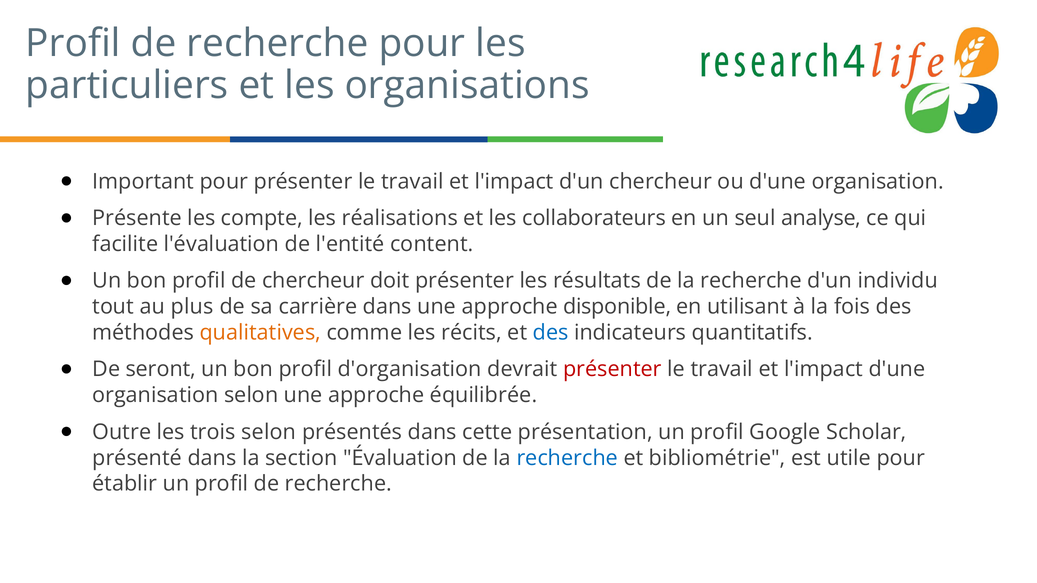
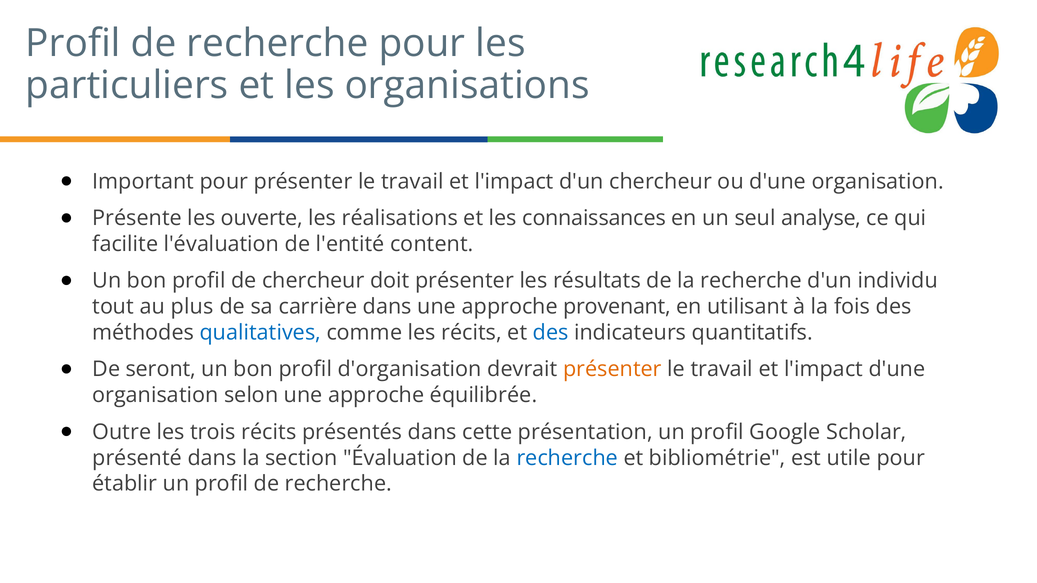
compte: compte -> ouverte (262, 218)
collaborateurs: collaborateurs -> connaissances (594, 218)
disponible: disponible -> provenant (617, 307)
qualitatives colour: orange -> blue (260, 333)
présenter colour: red -> orange (612, 370)
trois selon: selon -> récits (269, 432)
